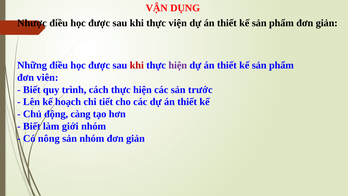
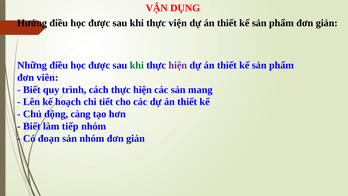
Nhược: Nhược -> Hướng (32, 23)
khi colour: red -> green (137, 65)
trước: trước -> mang (200, 90)
giới: giới -> tiếp (70, 126)
nông: nông -> đoạn (49, 138)
